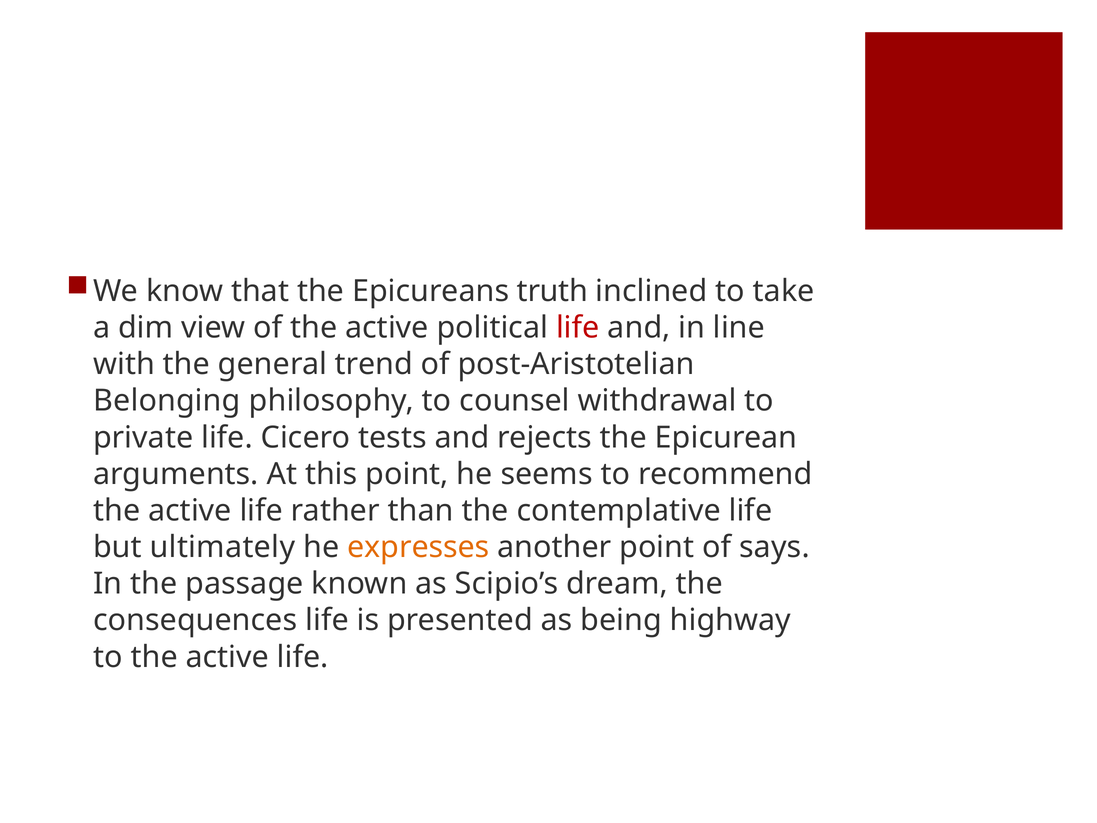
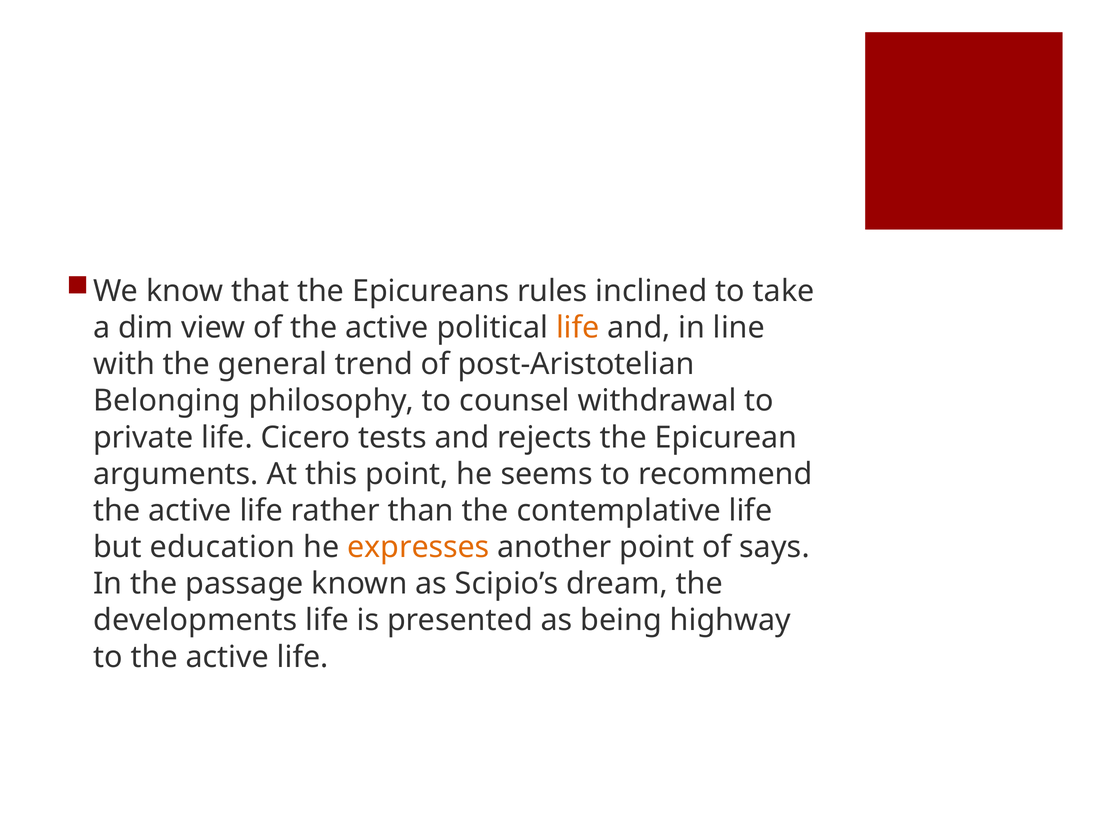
truth: truth -> rules (552, 291)
life colour: red -> orange (578, 328)
ultimately: ultimately -> education (222, 547)
consequences: consequences -> developments (195, 620)
